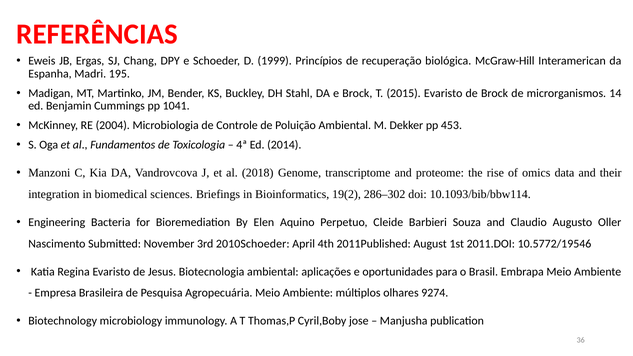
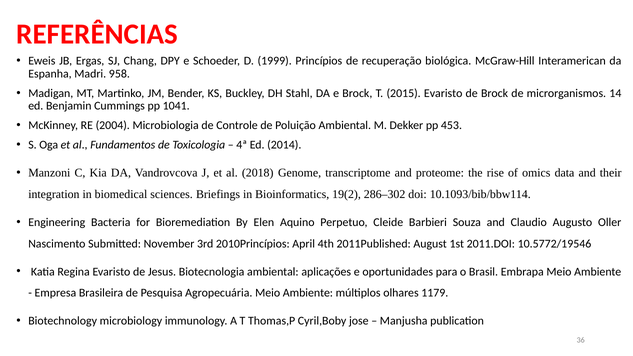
195: 195 -> 958 (119, 74)
2010Schoeder: 2010Schoeder -> 2010Princípios (253, 244)
9274: 9274 -> 1179 (435, 293)
